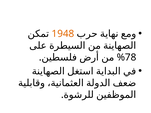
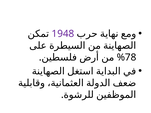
1948 colour: orange -> purple (63, 34)
